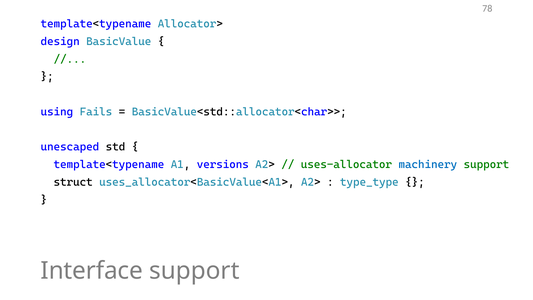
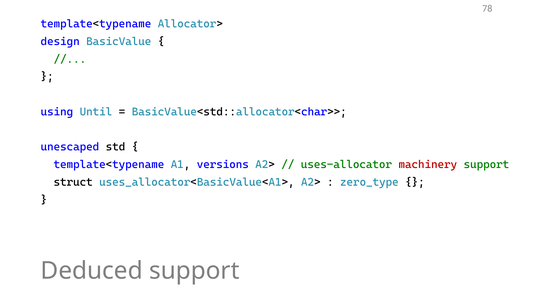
Fails: Fails -> Until (96, 112)
machinery colour: blue -> red (428, 164)
type_type: type_type -> zero_type (369, 182)
Interface: Interface -> Deduced (92, 271)
